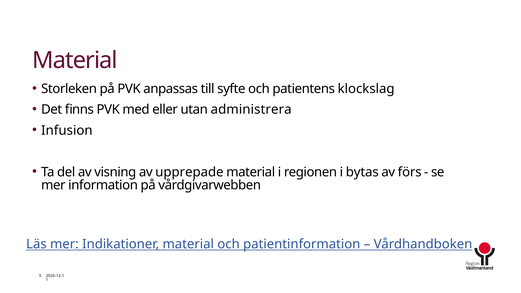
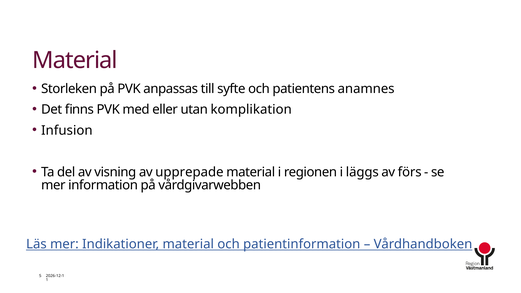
klockslag: klockslag -> anamnes (366, 89)
administrera: administrera -> komplikation (251, 110)
bytas: bytas -> läggs (362, 172)
